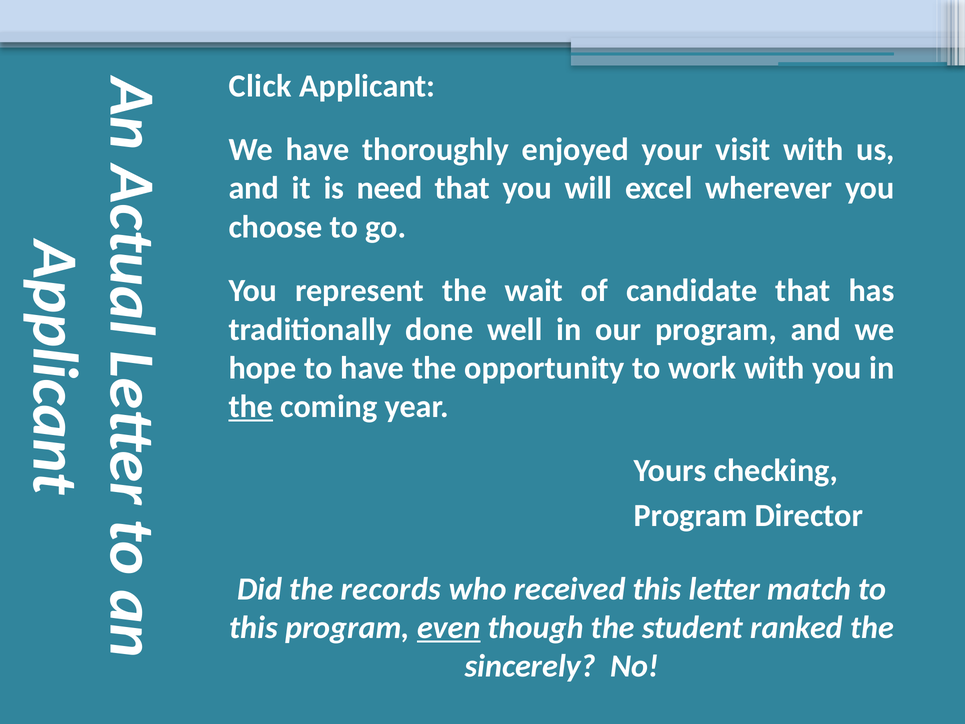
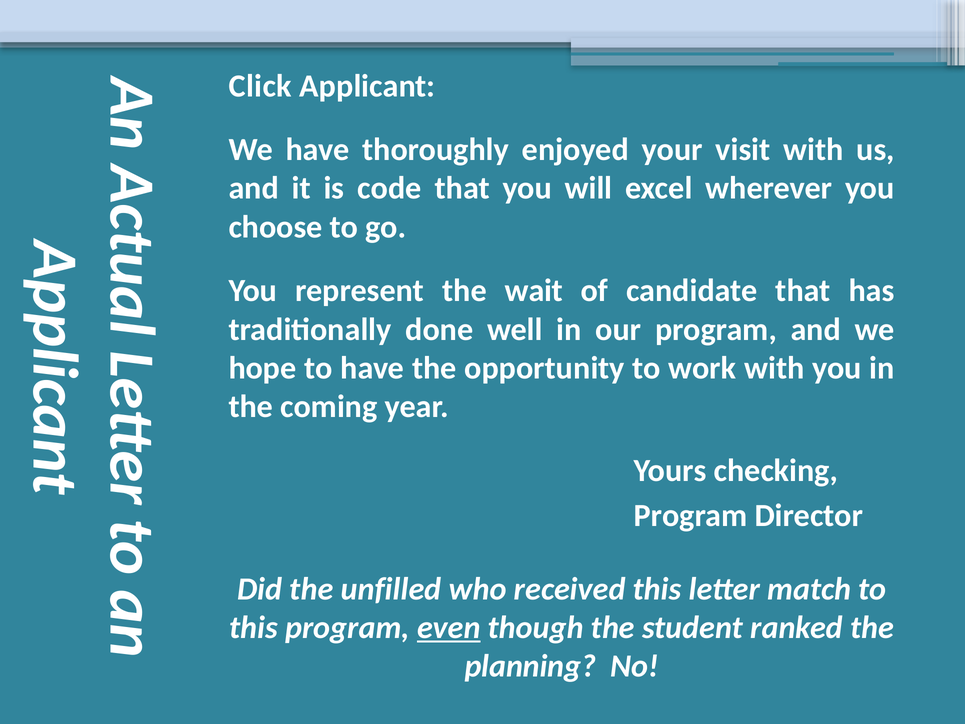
need: need -> code (389, 188)
the underline: present -> none (251, 407)
records: records -> unfilled (391, 589)
sincerely: sincerely -> planning (530, 666)
